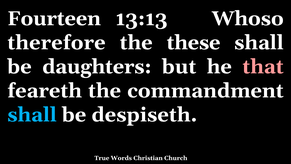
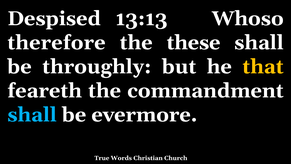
Fourteen: Fourteen -> Despised (54, 19)
daughters: daughters -> throughly (97, 67)
that colour: pink -> yellow (263, 67)
despiseth: despiseth -> evermore (144, 115)
